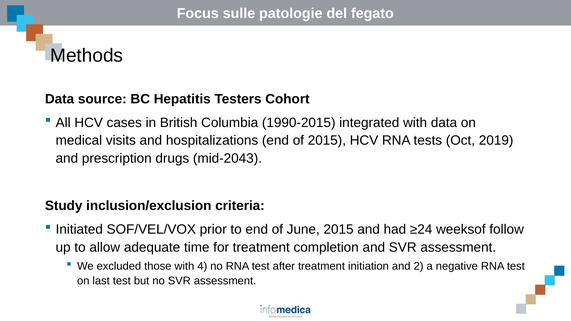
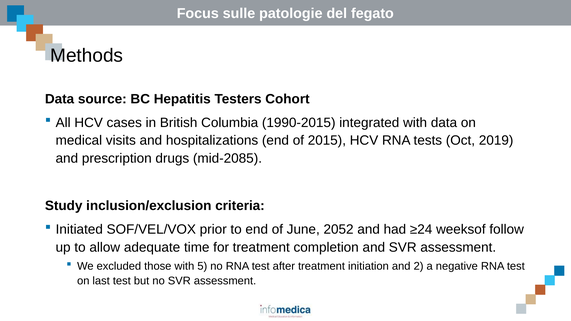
mid-2043: mid-2043 -> mid-2085 (227, 158)
June 2015: 2015 -> 2052 (339, 230)
4: 4 -> 5 (202, 266)
